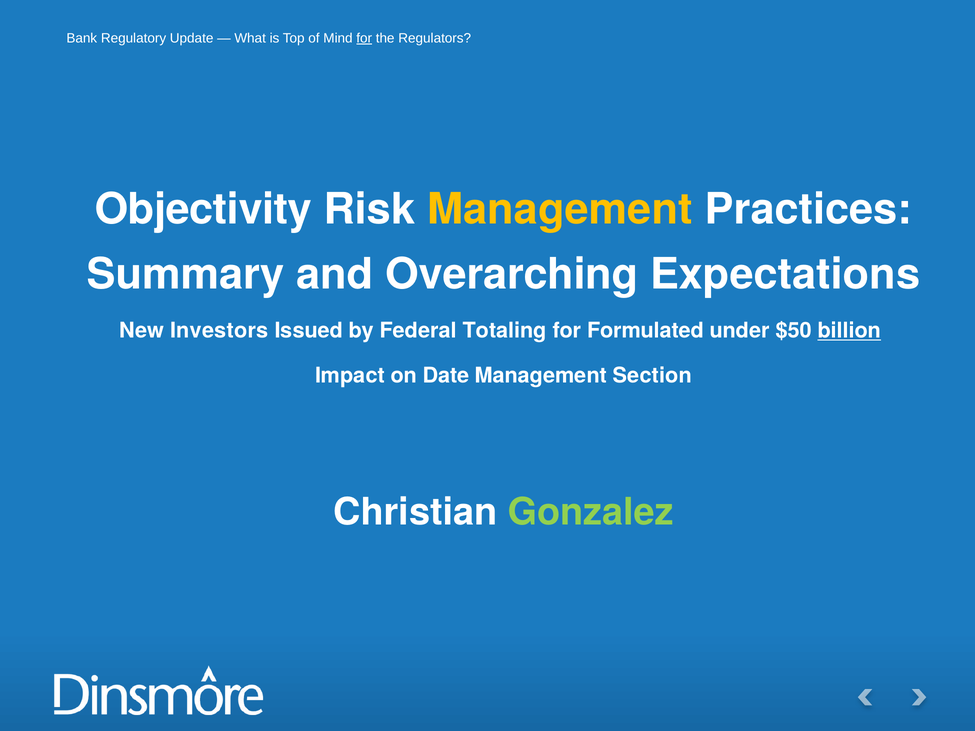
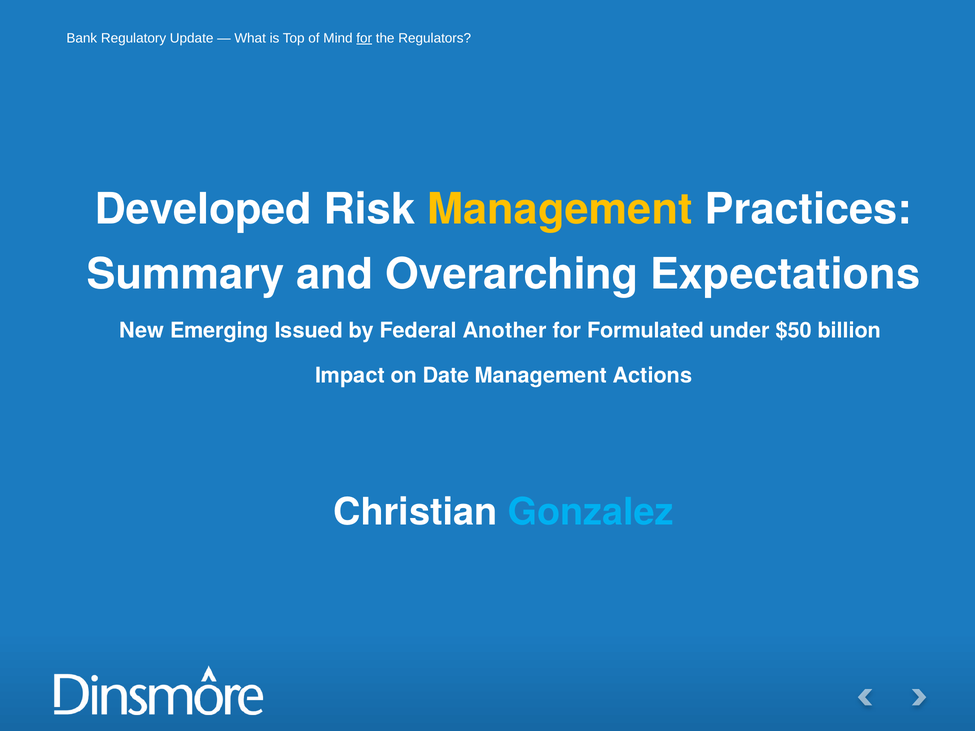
Objectivity: Objectivity -> Developed (203, 209)
Investors: Investors -> Emerging (219, 331)
Totaling: Totaling -> Another (505, 331)
billion underline: present -> none (849, 331)
Section: Section -> Actions (652, 376)
Gonzalez colour: light green -> light blue (591, 512)
